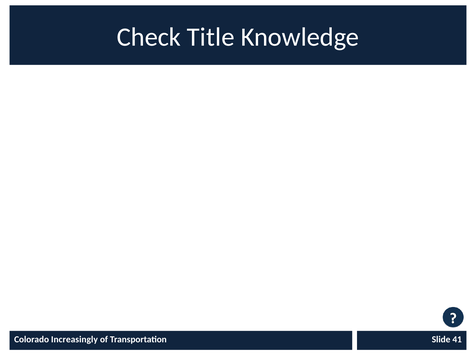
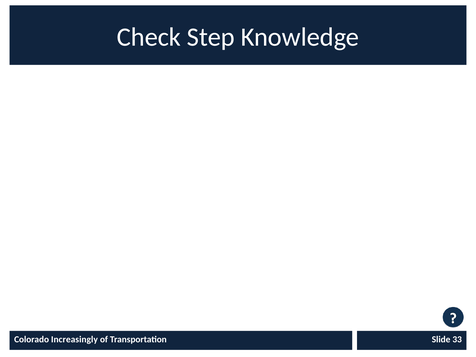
Title: Title -> Step (211, 37)
41: 41 -> 33 (457, 339)
